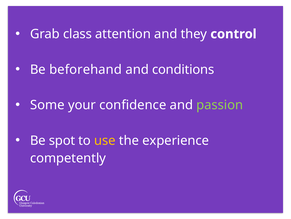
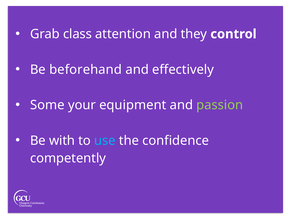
conditions: conditions -> effectively (183, 69)
confidence: confidence -> equipment (133, 105)
spot: spot -> with (62, 140)
use colour: yellow -> light blue (105, 140)
experience: experience -> confidence (176, 140)
